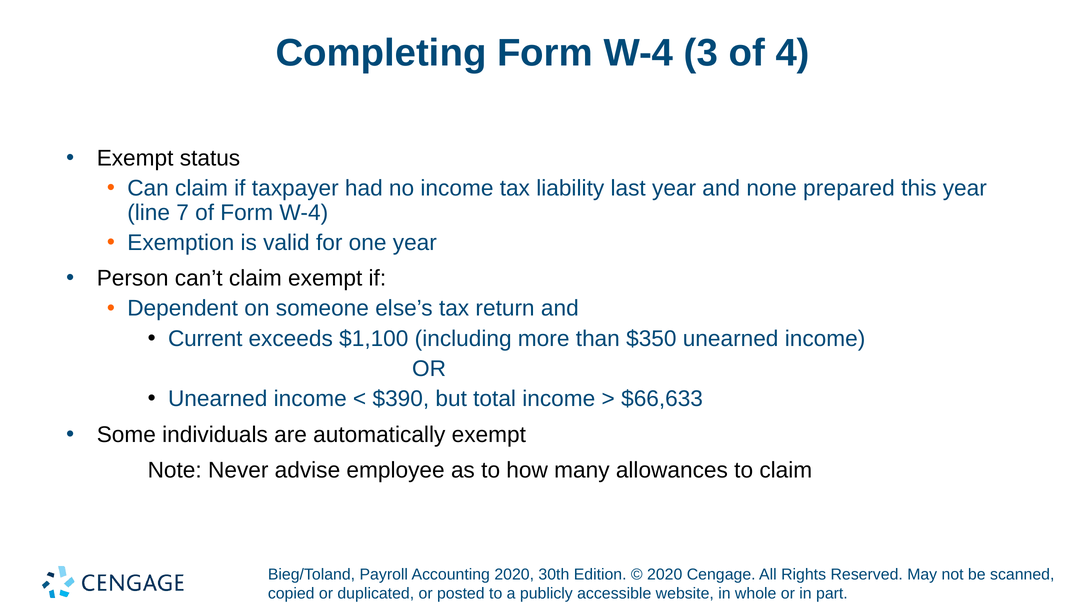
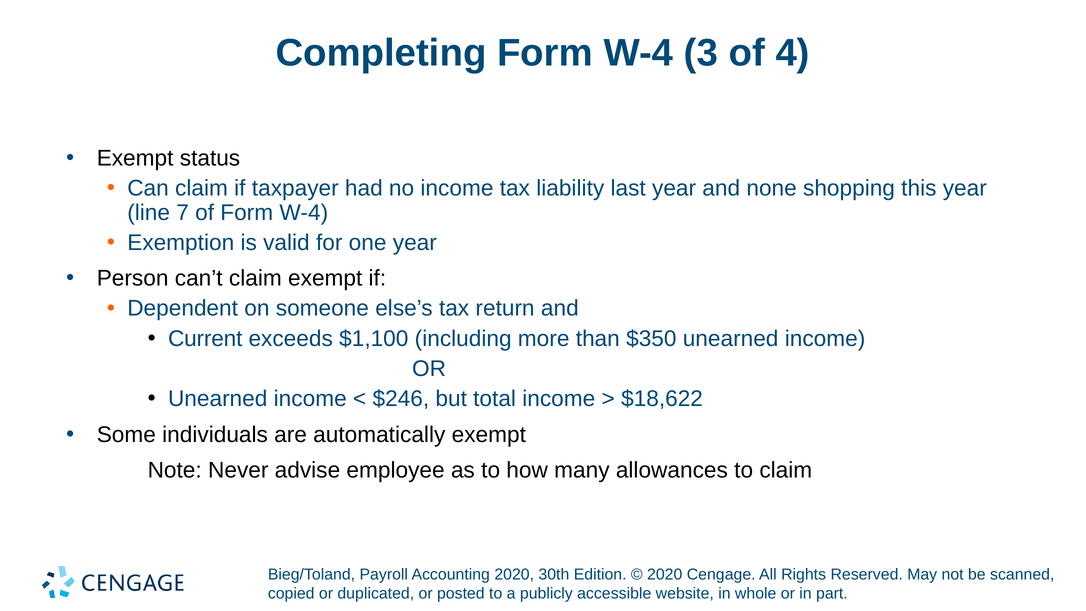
prepared: prepared -> shopping (849, 188)
$390: $390 -> $246 (401, 399)
$66,633: $66,633 -> $18,622 (662, 399)
